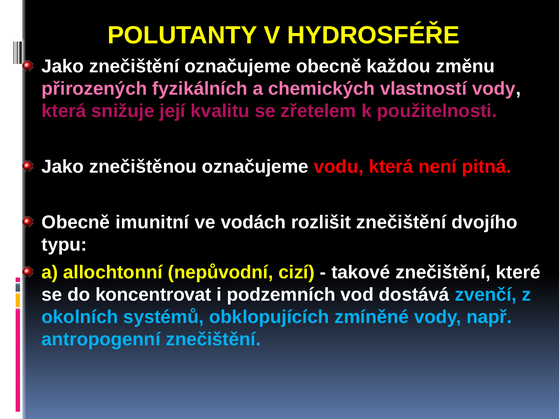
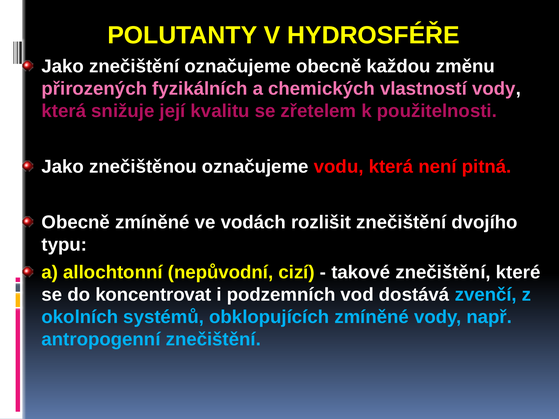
Obecně imunitní: imunitní -> zmíněné (152, 222)
